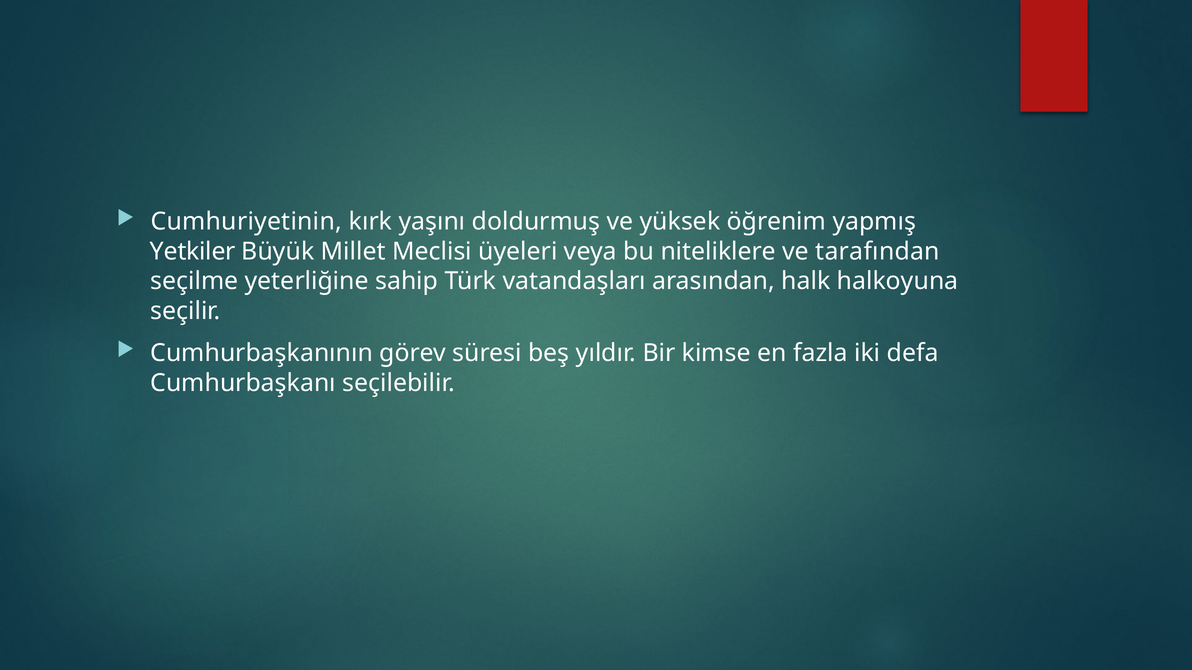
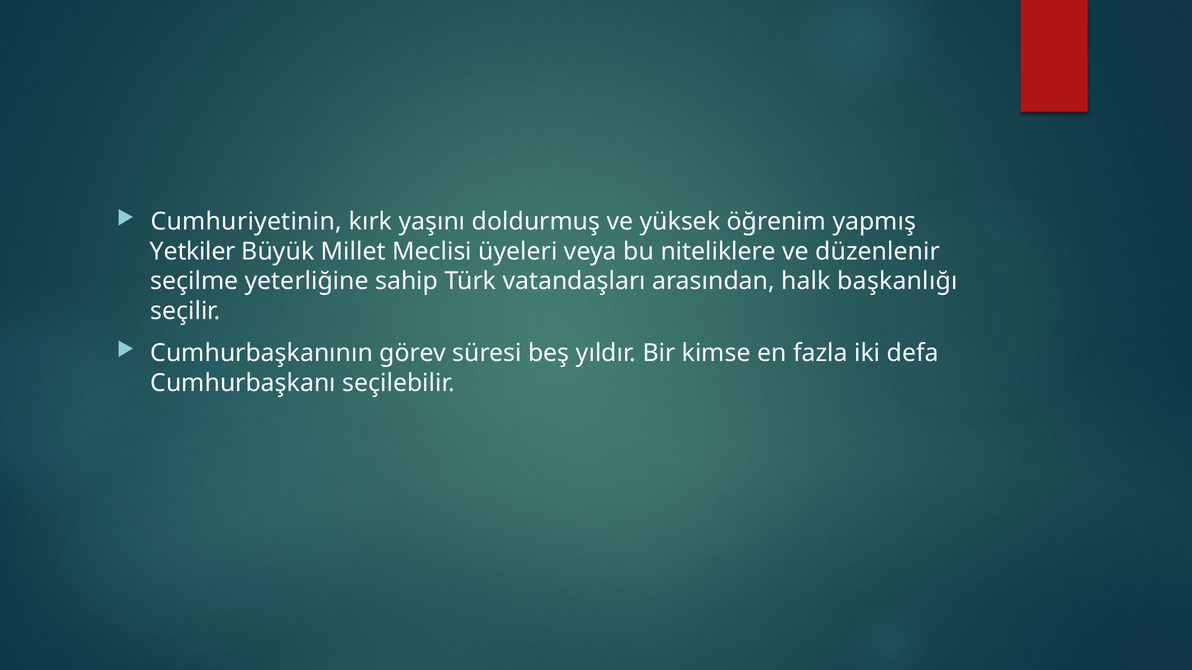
tarafından: tarafından -> düzenlenir (878, 252)
halkoyuna: halkoyuna -> başkanlığı (898, 281)
